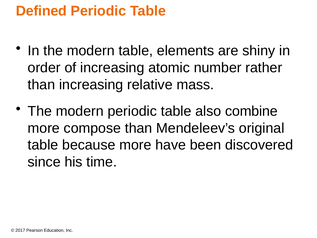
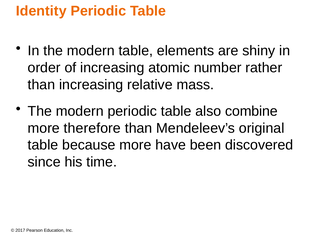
Defined: Defined -> Identity (41, 11)
compose: compose -> therefore (92, 128)
